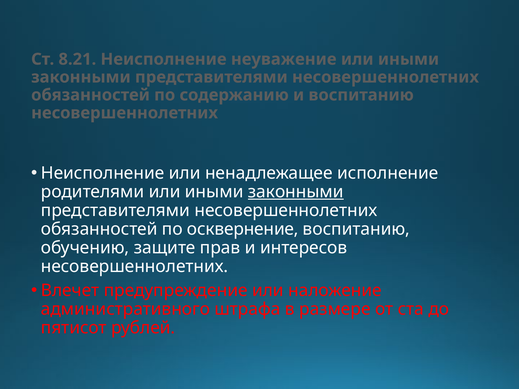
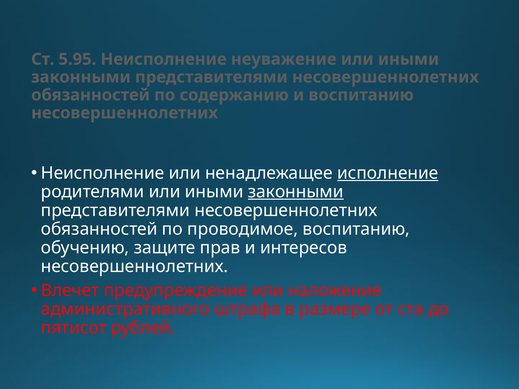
8.21: 8.21 -> 5.95 (77, 59)
исполнение underline: none -> present (388, 173)
осквернение: осквернение -> проводимое (243, 229)
